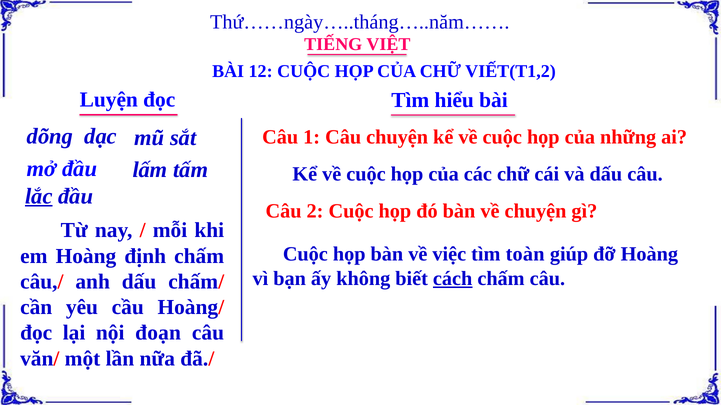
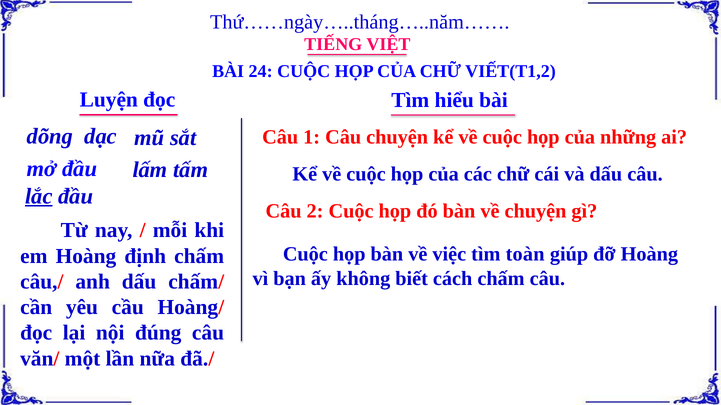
12: 12 -> 24 (261, 71)
cách underline: present -> none (453, 279)
đoạn: đoạn -> đúng (158, 333)
